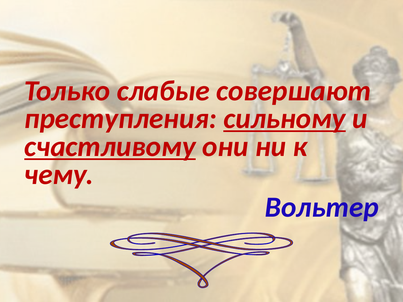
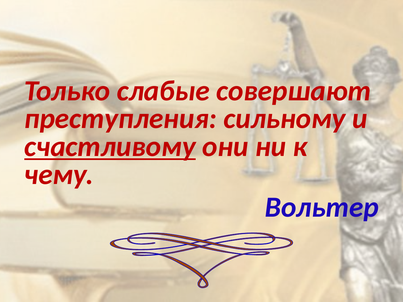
сильному underline: present -> none (285, 119)
